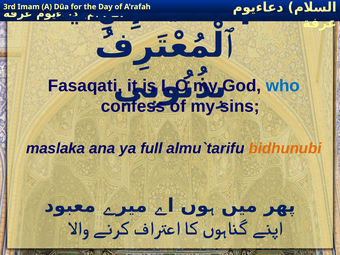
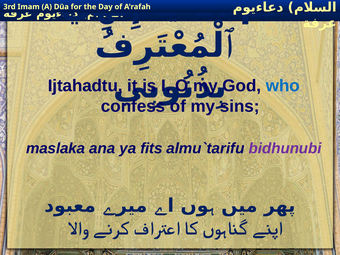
Fasaqati: Fasaqati -> Ijtahadtu (85, 86)
full: full -> fits (151, 148)
bidhunubi colour: orange -> purple (285, 148)
